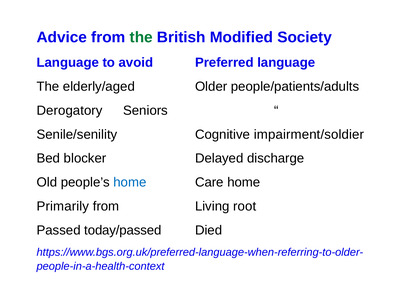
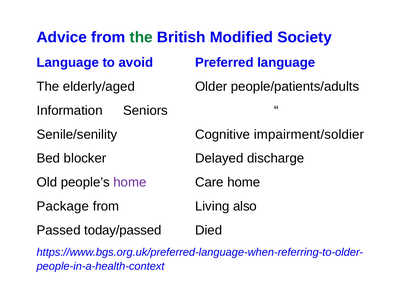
Derogatory: Derogatory -> Information (70, 110)
home colour: blue -> purple (130, 182)
Primarily: Primarily -> Package (63, 206)
root: root -> also (245, 206)
